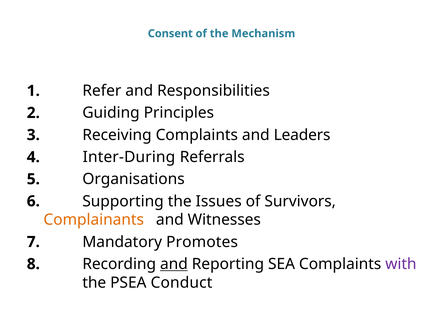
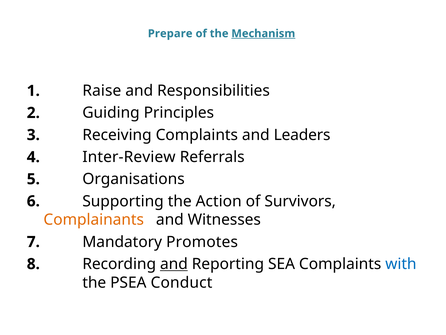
Consent: Consent -> Prepare (170, 33)
Mechanism underline: none -> present (263, 33)
Refer: Refer -> Raise (102, 91)
Inter-During: Inter-During -> Inter-Review (129, 157)
Issues: Issues -> Action (219, 201)
with colour: purple -> blue (401, 264)
